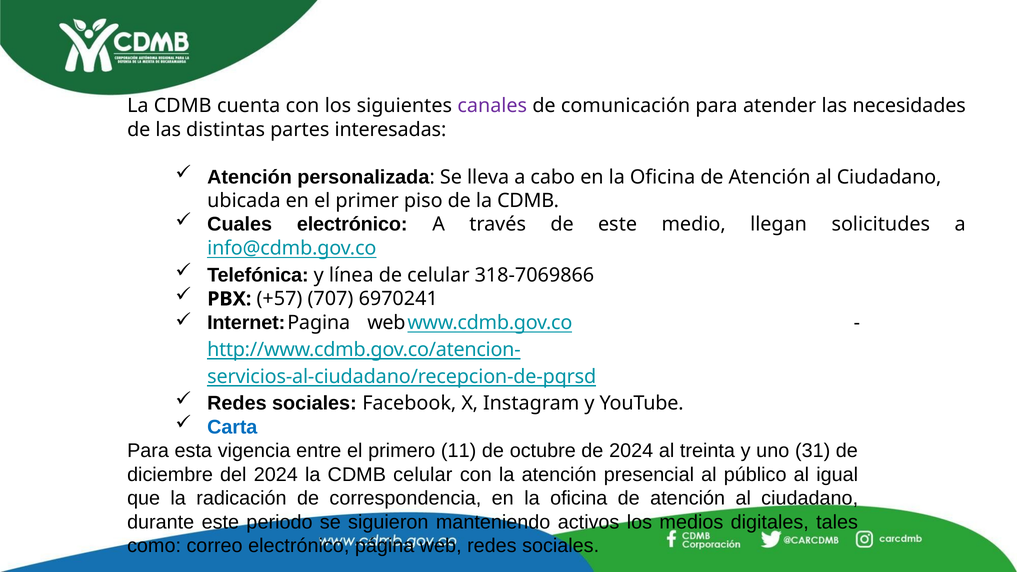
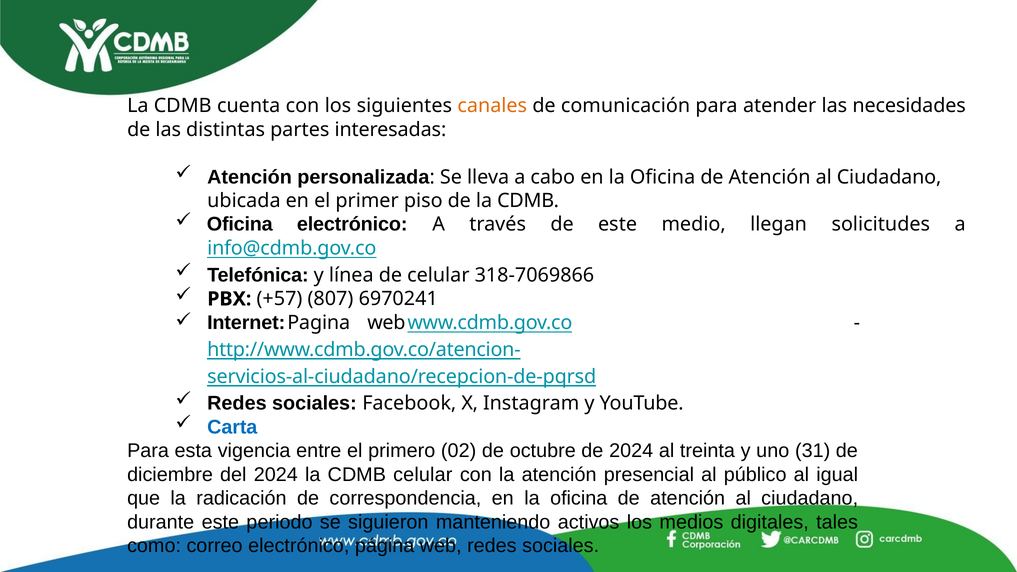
canales colour: purple -> orange (492, 106)
Cuales: Cuales -> Oficina (240, 225)
707: 707 -> 807 (330, 299)
11: 11 -> 02 (459, 451)
